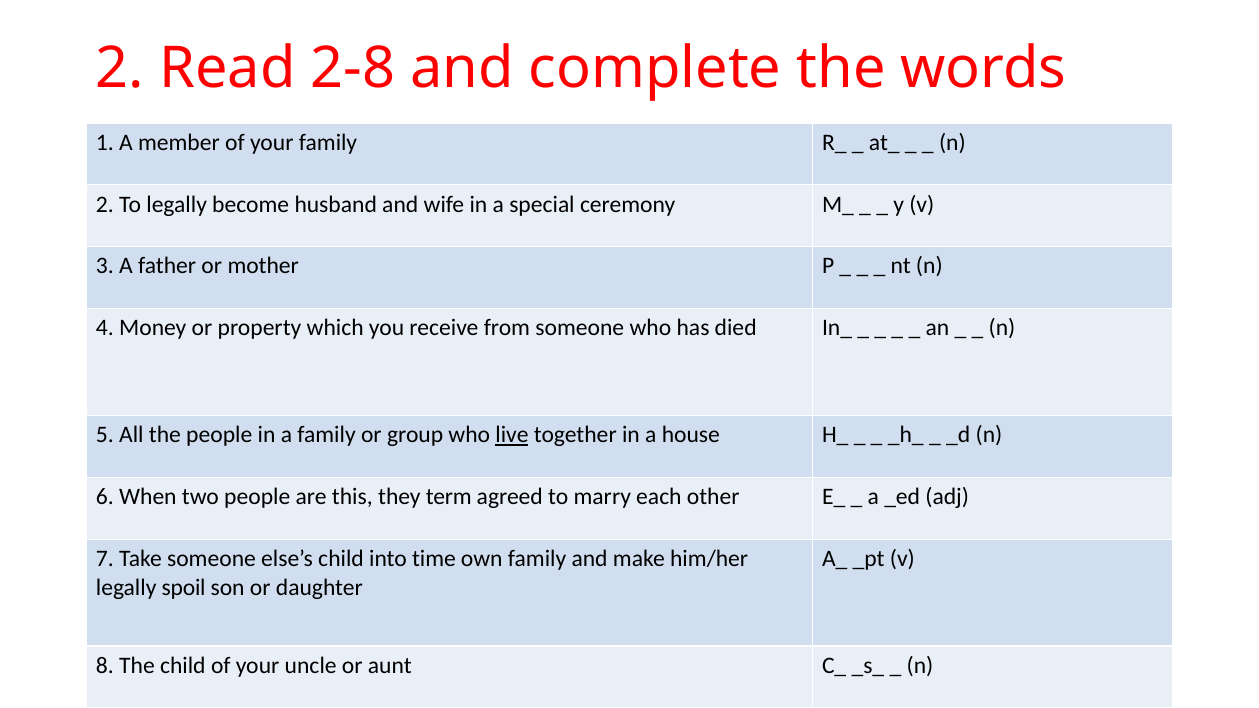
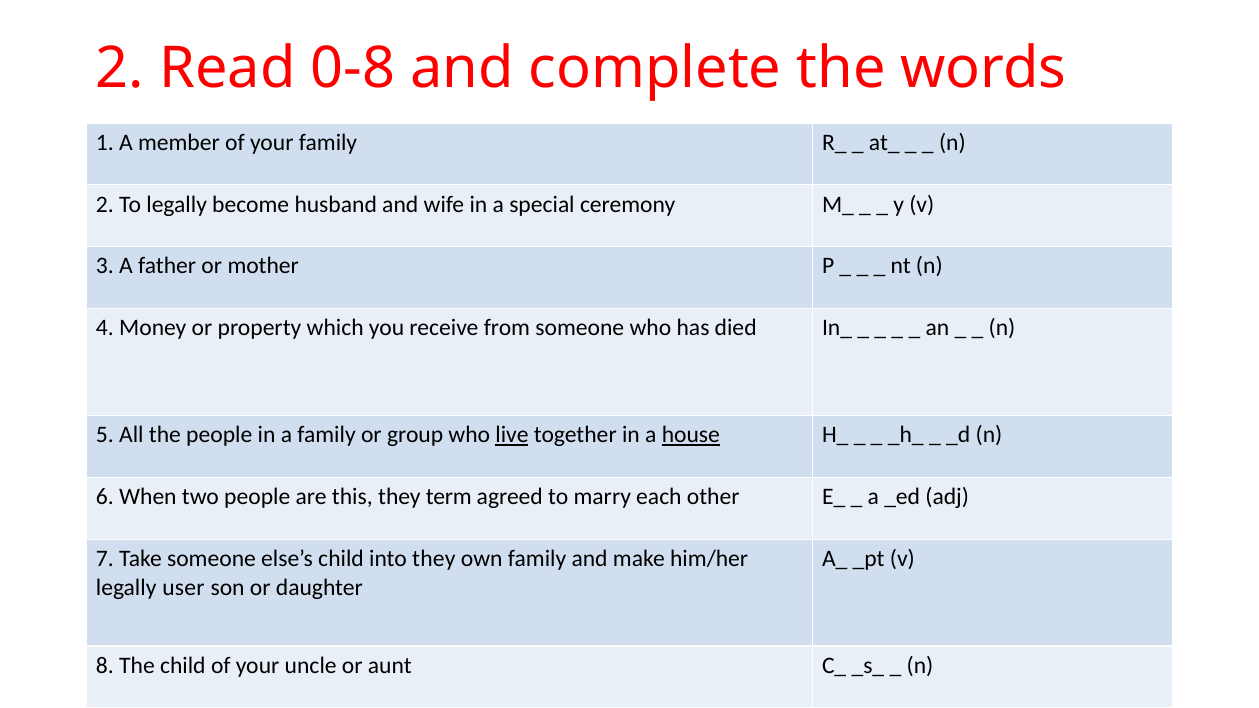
2-8: 2-8 -> 0-8 (353, 68)
house underline: none -> present (691, 435)
into time: time -> they (434, 559)
spoil: spoil -> user (183, 588)
